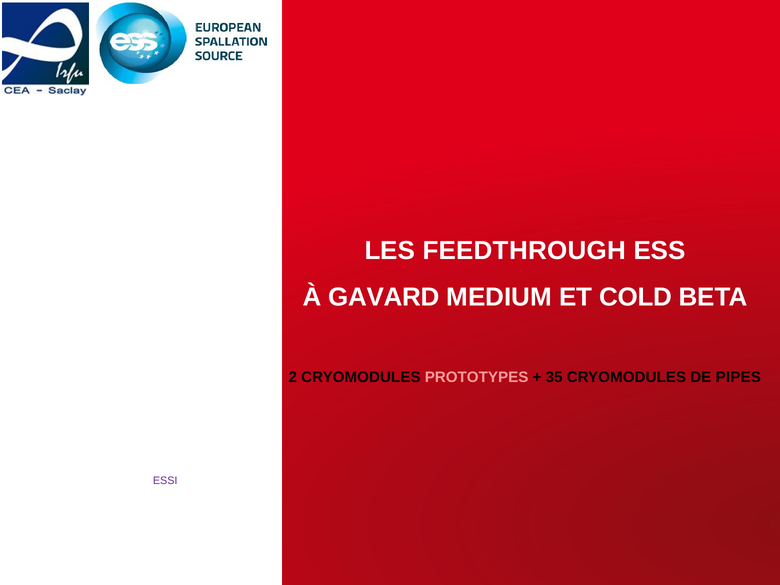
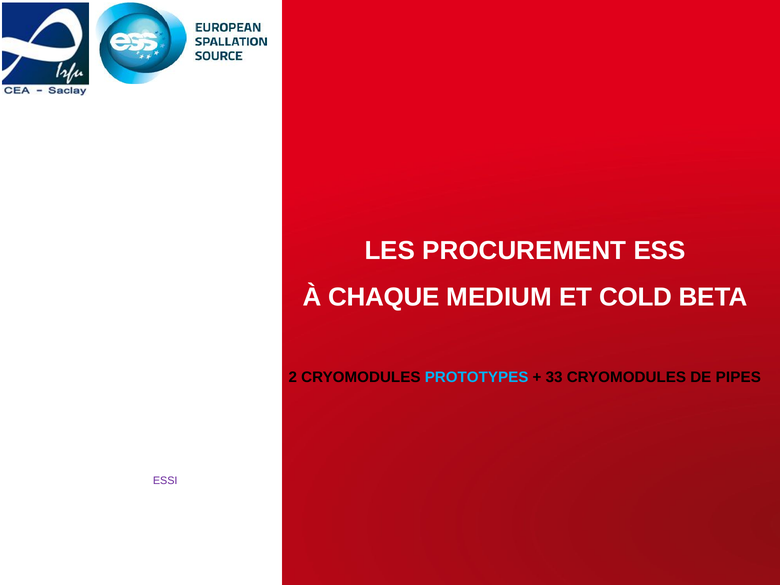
FEEDTHROUGH: FEEDTHROUGH -> PROCUREMENT (524, 251)
GAVARD: GAVARD -> CHAQUE (384, 297)
PROTOTYPES colour: pink -> light blue (477, 377)
35: 35 -> 33 (554, 377)
